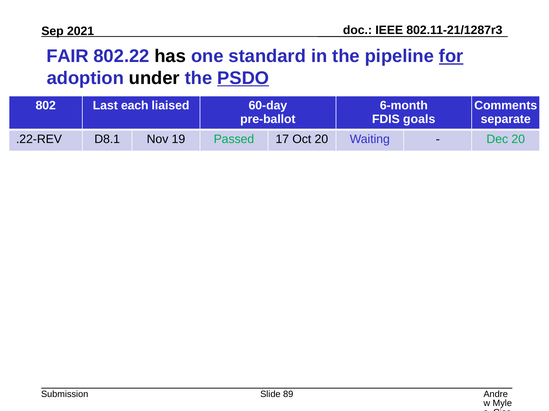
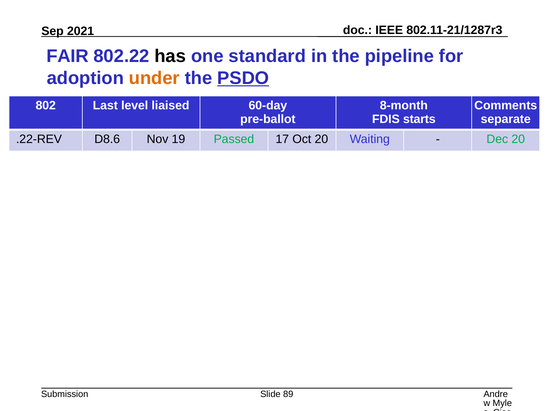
for underline: present -> none (451, 56)
under colour: black -> orange (154, 78)
each: each -> level (135, 106)
6-month: 6-month -> 8-month (404, 106)
goals: goals -> starts (419, 119)
D8.1: D8.1 -> D8.6 (107, 139)
